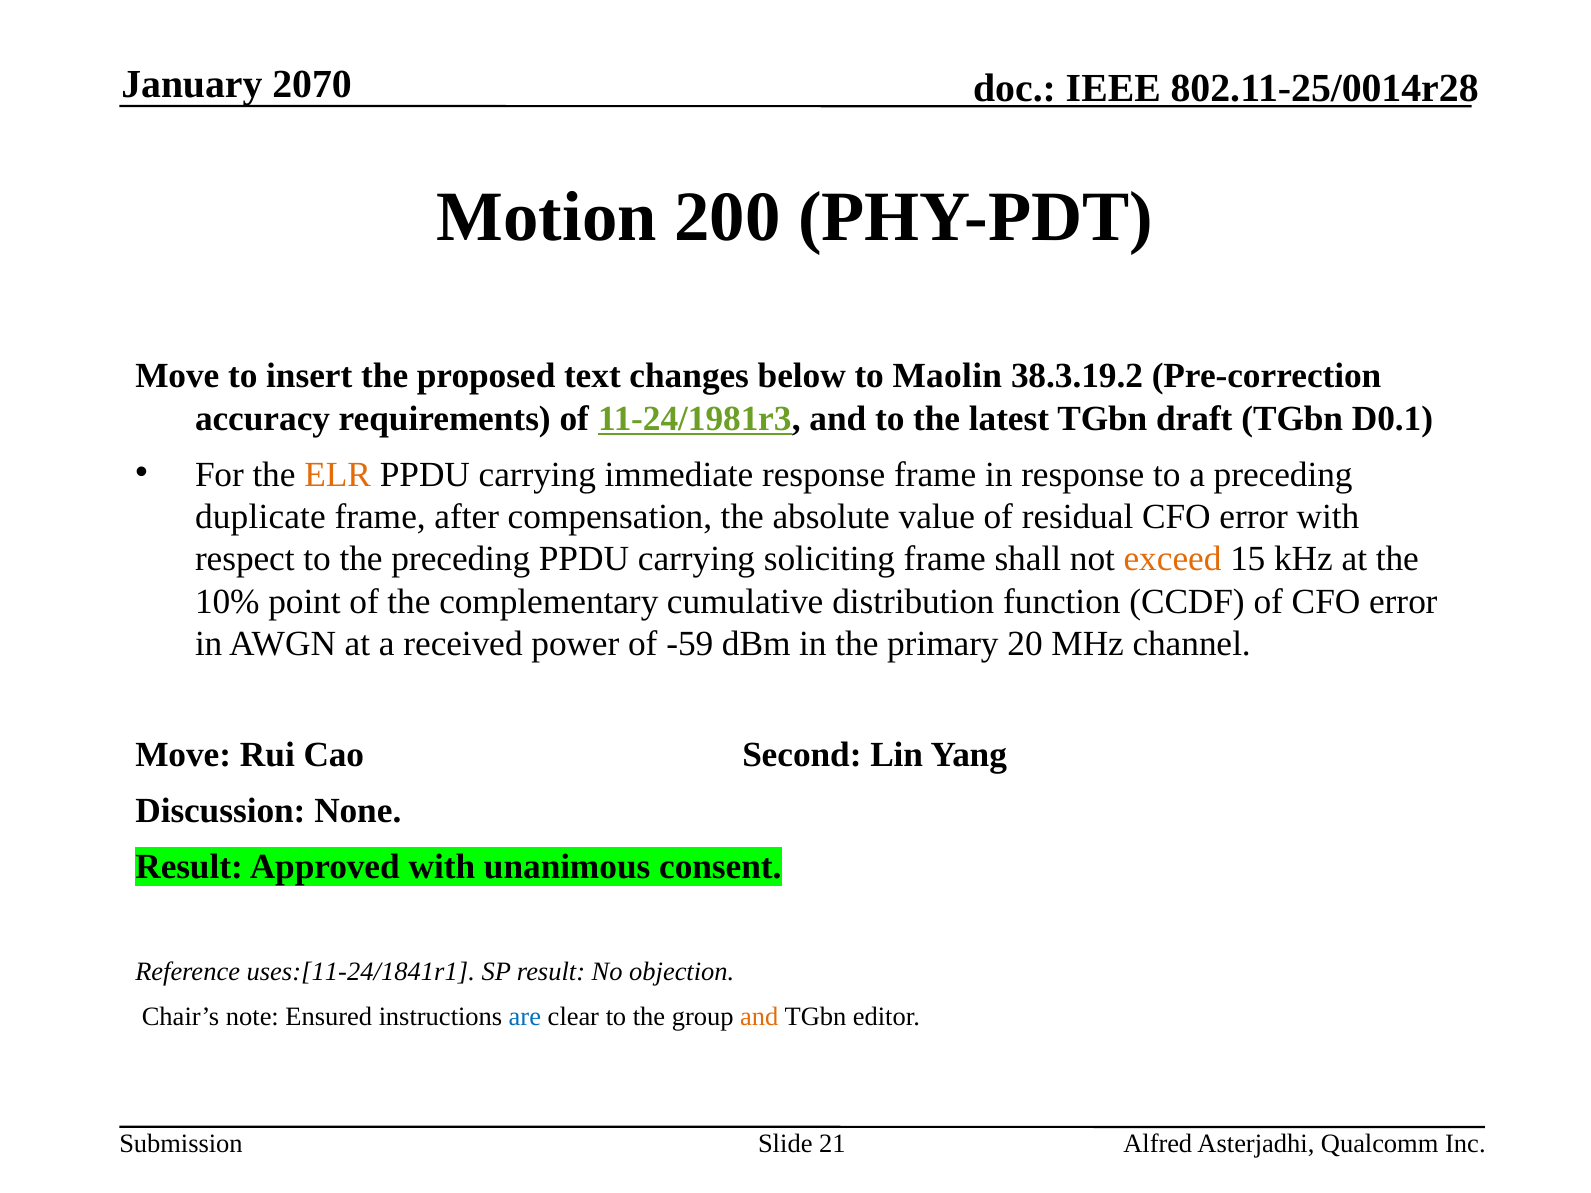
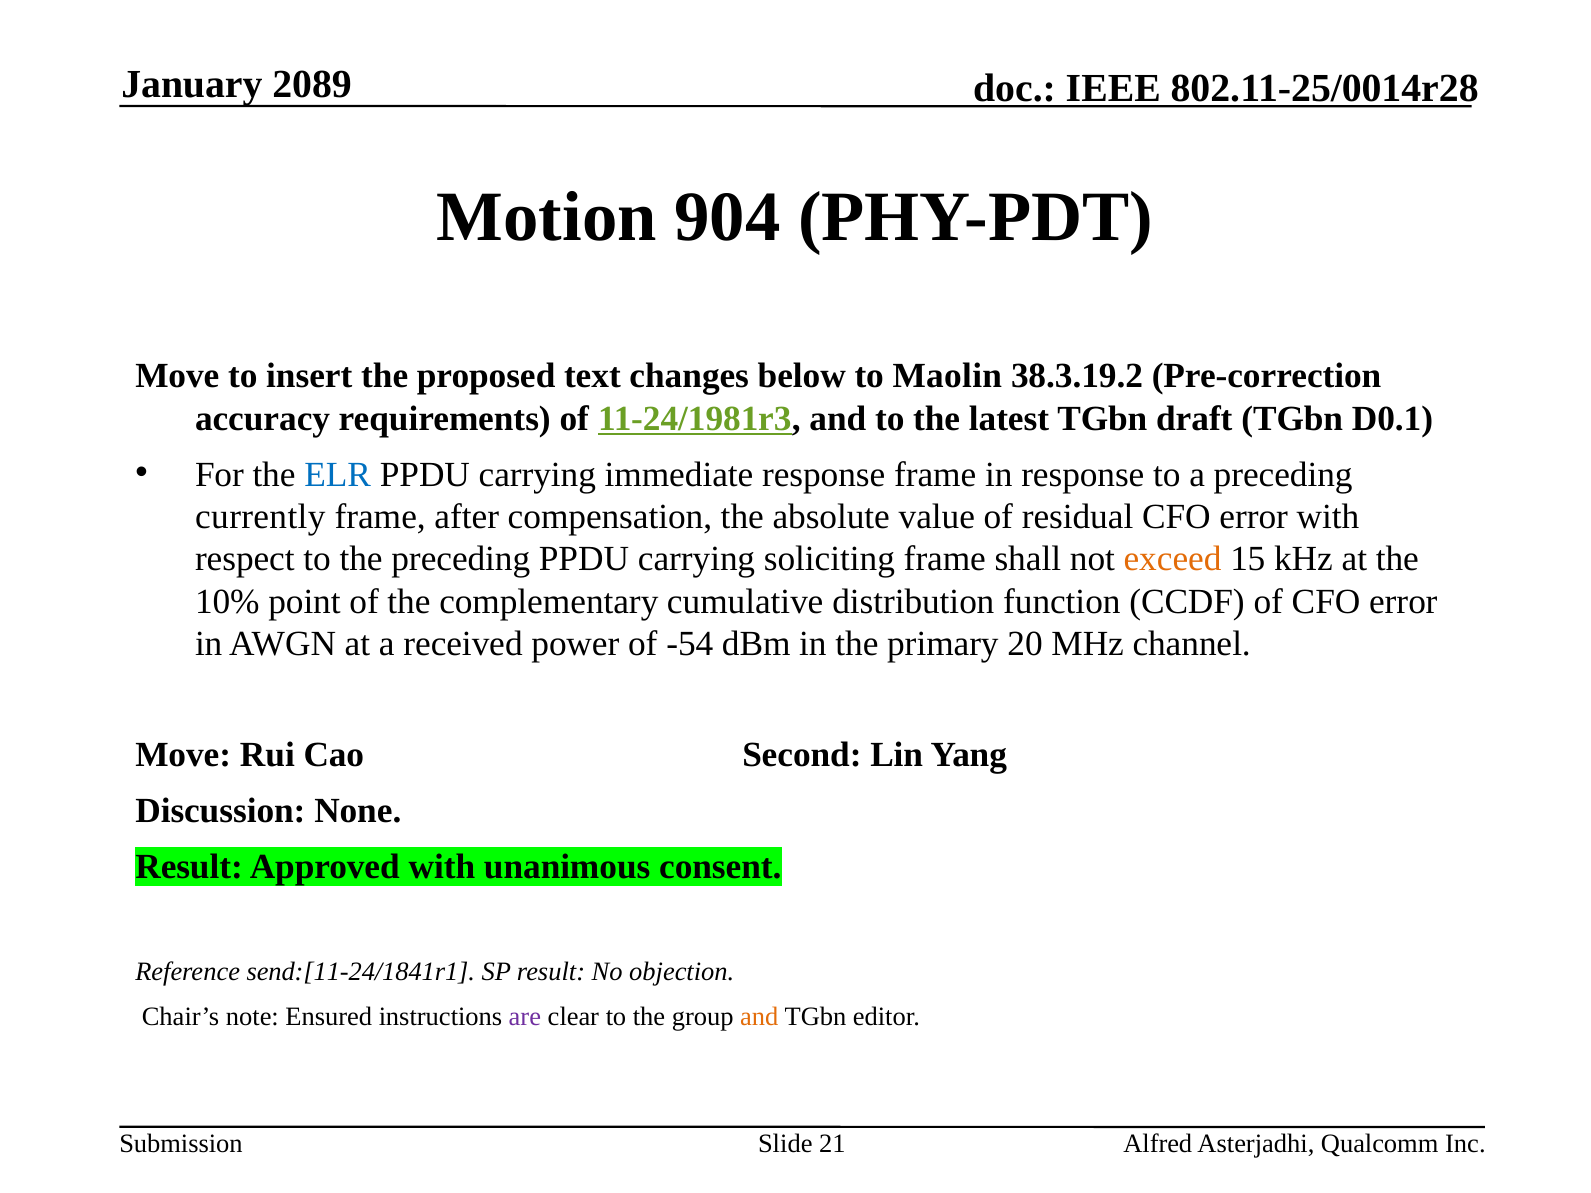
2070: 2070 -> 2089 (312, 84)
200: 200 -> 904 (727, 217)
ELR colour: orange -> blue (338, 474)
duplicate: duplicate -> currently (260, 517)
-59: -59 -> -54 (690, 644)
uses:[11-24/1841r1: uses:[11-24/1841r1 -> send:[11-24/1841r1 (361, 972)
are colour: blue -> purple (525, 1017)
